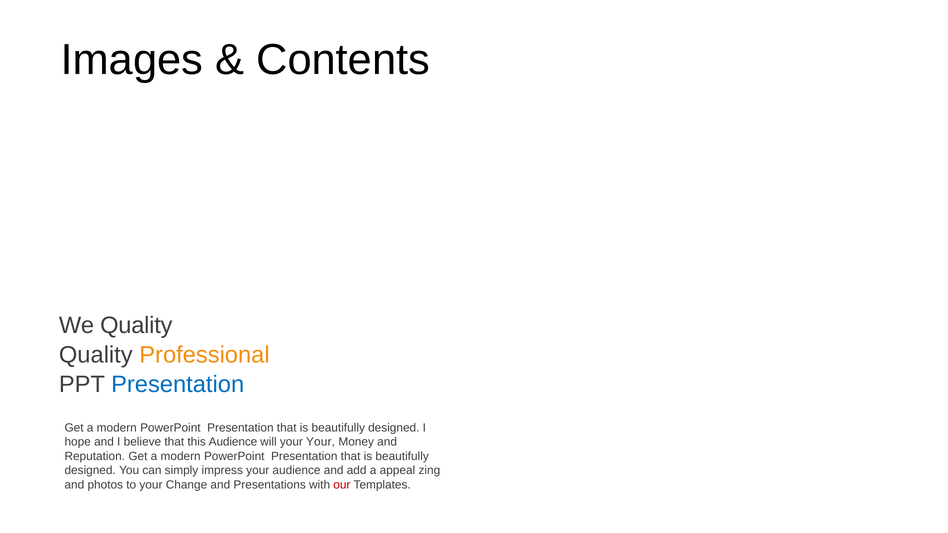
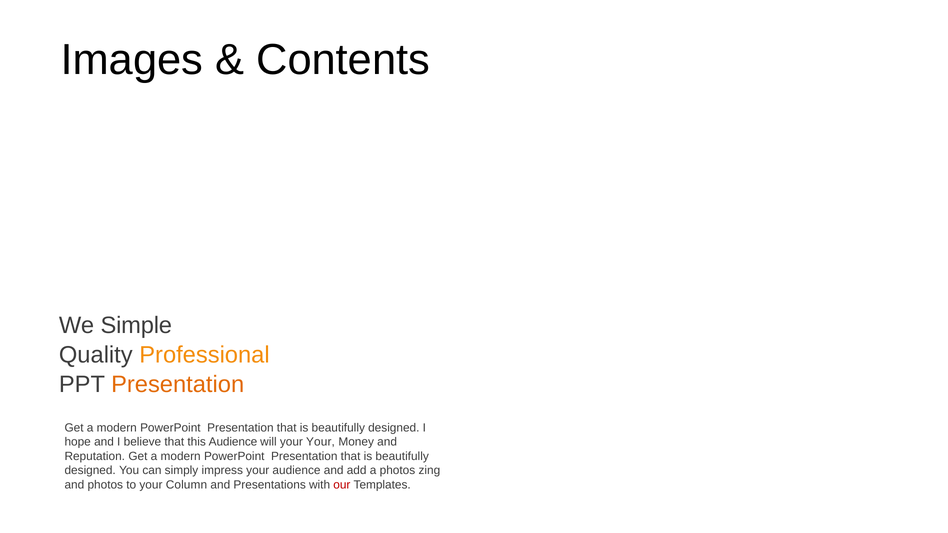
We Quality: Quality -> Simple (136, 325)
Presentation colour: blue -> orange (178, 385)
a appeal: appeal -> photos (397, 471)
Change: Change -> Column (186, 485)
